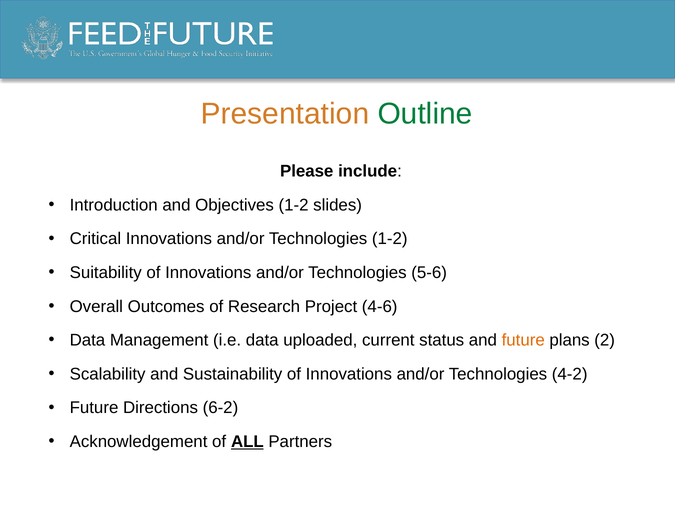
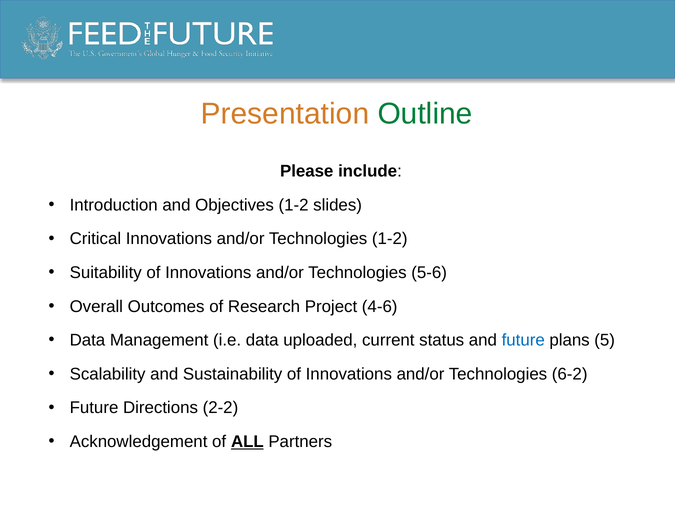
future colour: orange -> blue (523, 340)
2: 2 -> 5 (605, 340)
4-2: 4-2 -> 6-2 (570, 373)
6-2: 6-2 -> 2-2 (220, 407)
